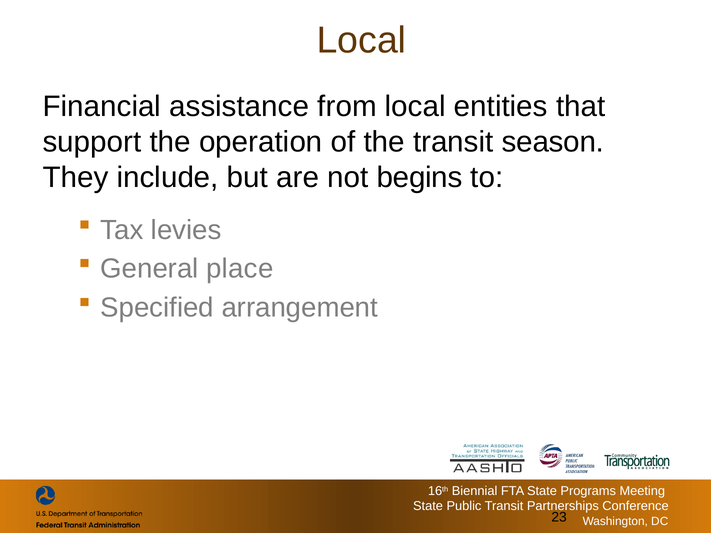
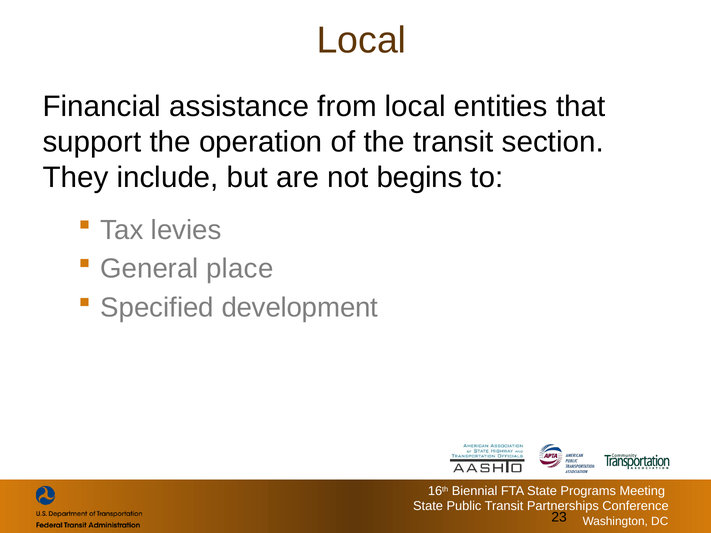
season: season -> section (553, 142)
arrangement: arrangement -> development (300, 308)
